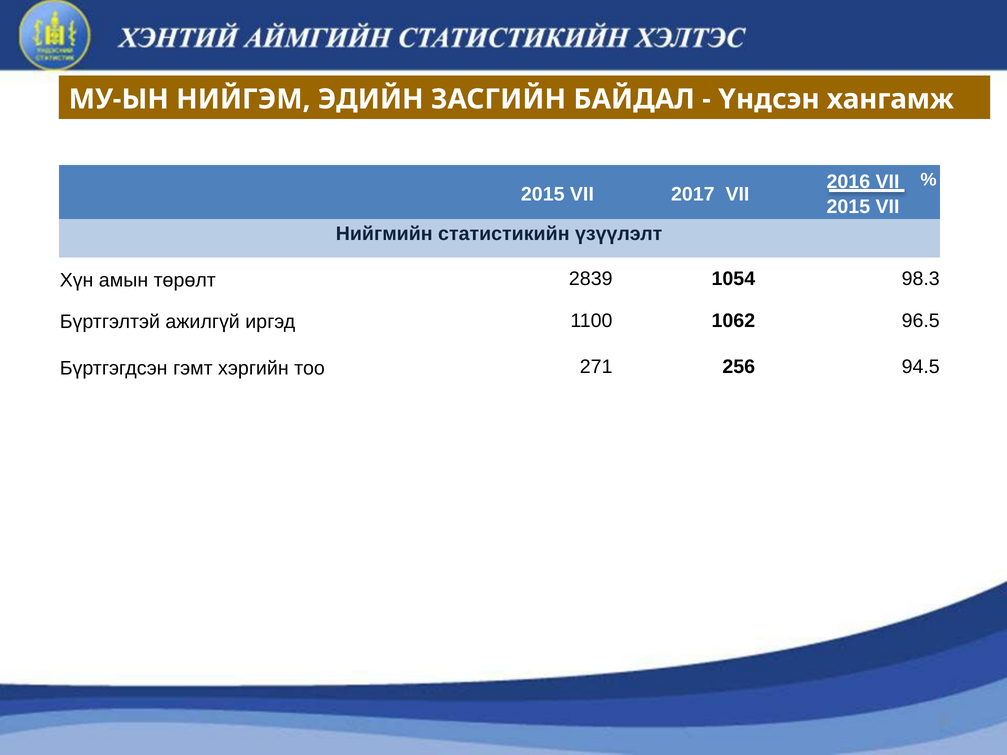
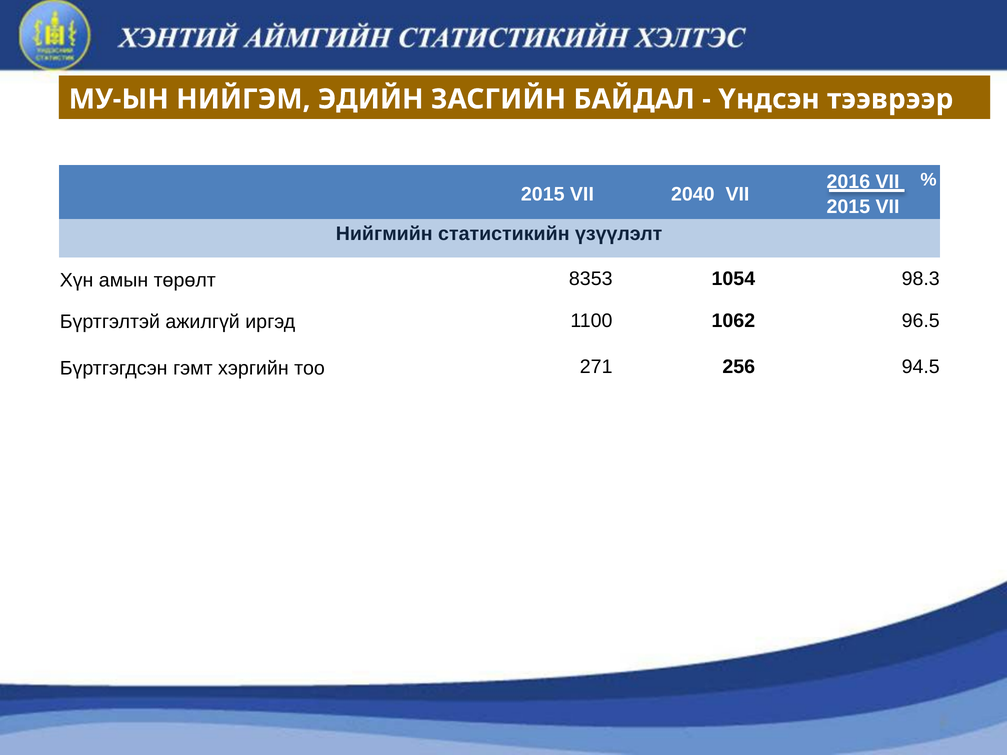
хангамж: хангамж -> тээврээр (890, 99)
2017: 2017 -> 2040 (693, 194)
2839: 2839 -> 8353 (591, 279)
